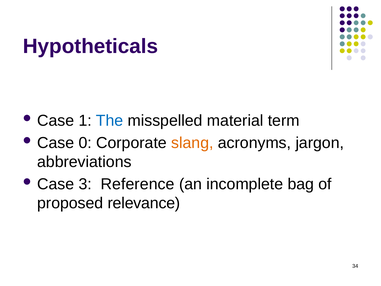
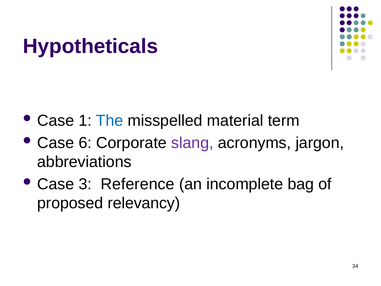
0: 0 -> 6 (85, 143)
slang colour: orange -> purple (192, 143)
relevance: relevance -> relevancy (144, 203)
